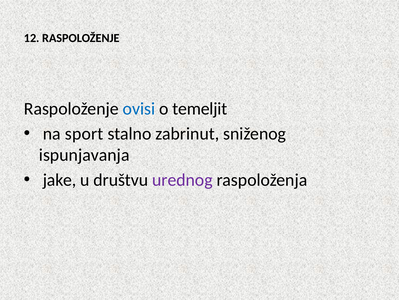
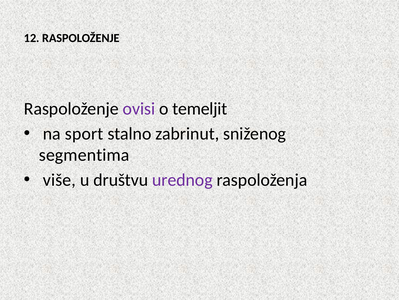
ovisi colour: blue -> purple (139, 109)
ispunjavanja: ispunjavanja -> segmentima (84, 155)
jake: jake -> više (59, 179)
